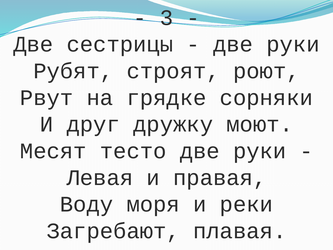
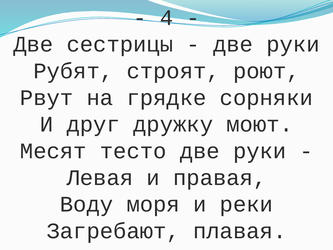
3: 3 -> 4 (166, 18)
